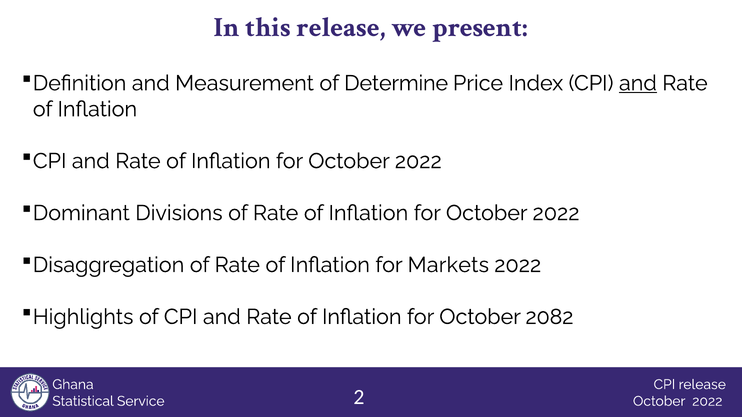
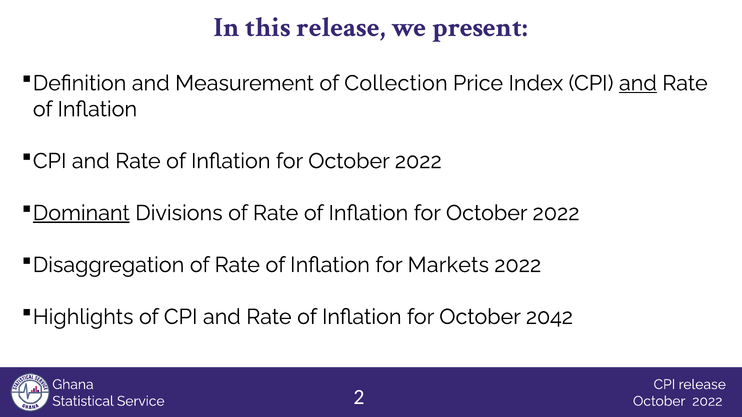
Determine: Determine -> Collection (396, 83)
Dominant underline: none -> present (81, 213)
2082: 2082 -> 2042 (549, 317)
